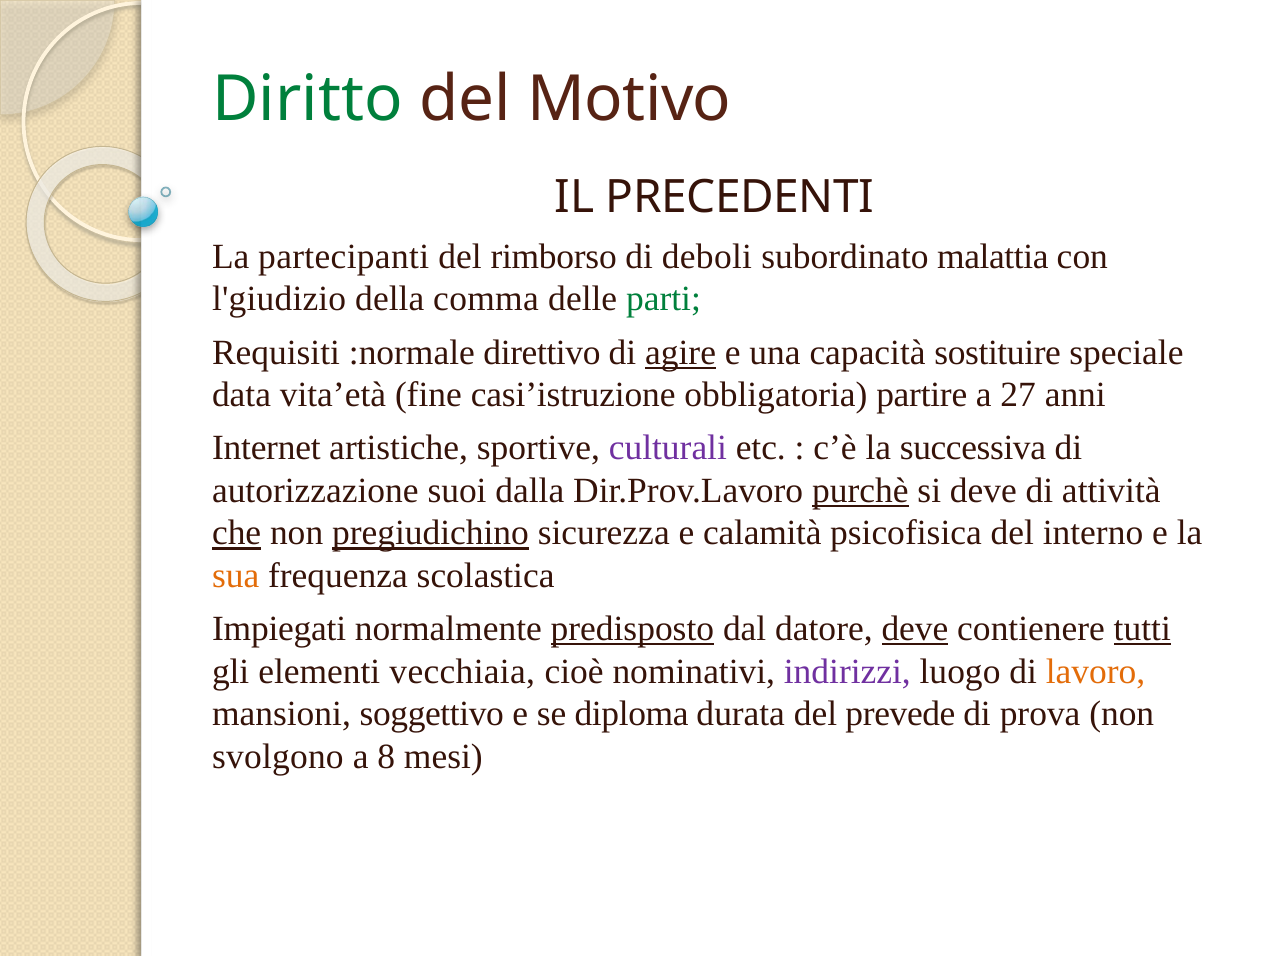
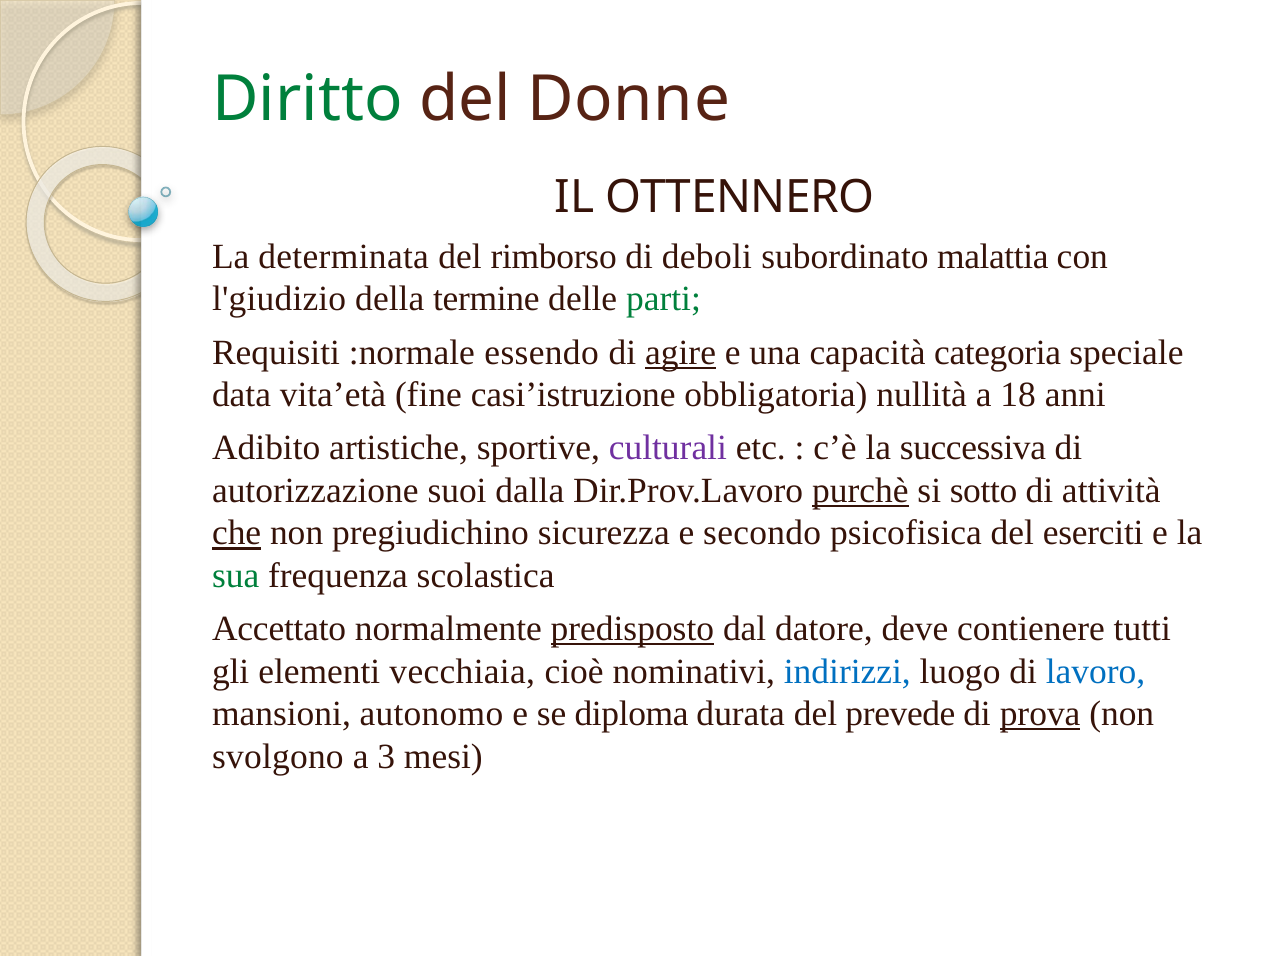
Motivo: Motivo -> Donne (629, 99)
PRECEDENTI: PRECEDENTI -> OTTENNERO (740, 198)
partecipanti: partecipanti -> determinata (344, 257)
comma: comma -> termine (486, 299)
direttivo: direttivo -> essendo (542, 352)
sostituire: sostituire -> categoria (998, 352)
partire: partire -> nullità (922, 395)
27: 27 -> 18 (1018, 395)
Internet: Internet -> Adibito (266, 448)
si deve: deve -> sotto (984, 491)
pregiudichino underline: present -> none (430, 533)
calamità: calamità -> secondo (762, 533)
interno: interno -> eserciti (1093, 533)
sua colour: orange -> green (236, 576)
Impiegati: Impiegati -> Accettato (279, 629)
deve underline: present -> none (915, 629)
tutti underline: present -> none (1142, 629)
indirizzi colour: purple -> blue (847, 672)
lavoro colour: orange -> blue (1095, 672)
soggettivo: soggettivo -> autonomo (431, 714)
prova underline: none -> present (1040, 714)
8: 8 -> 3 (386, 757)
